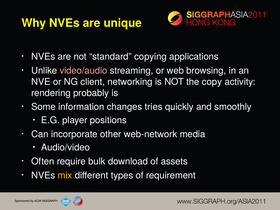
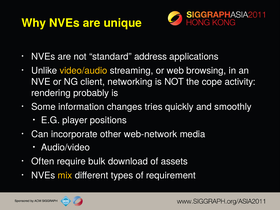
copying: copying -> address (151, 57)
video/audio colour: pink -> yellow (83, 71)
copy: copy -> cope (212, 82)
